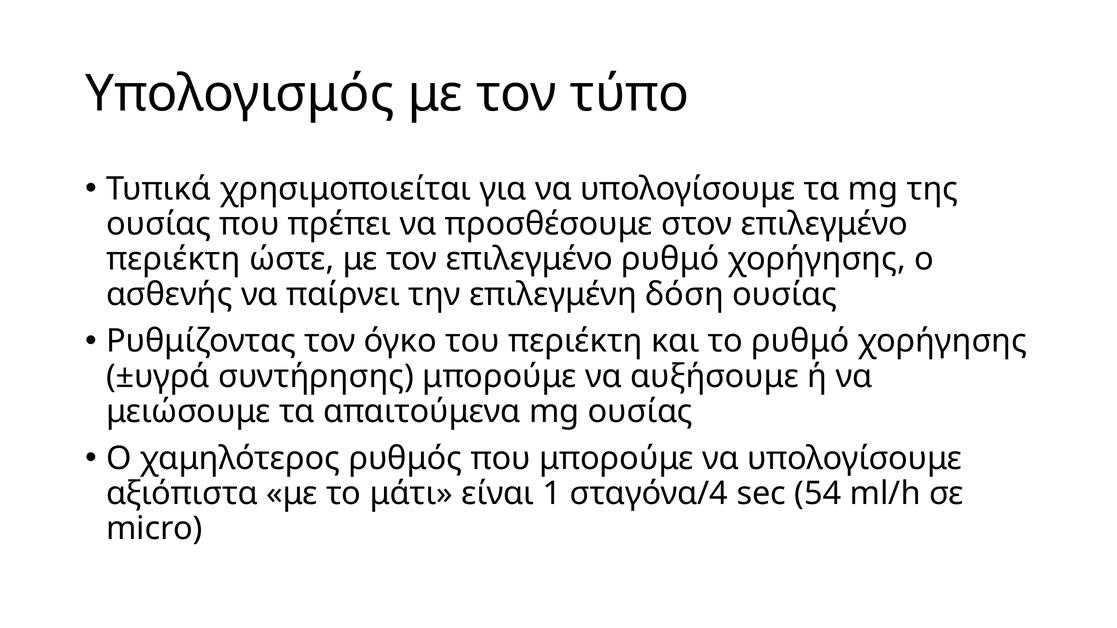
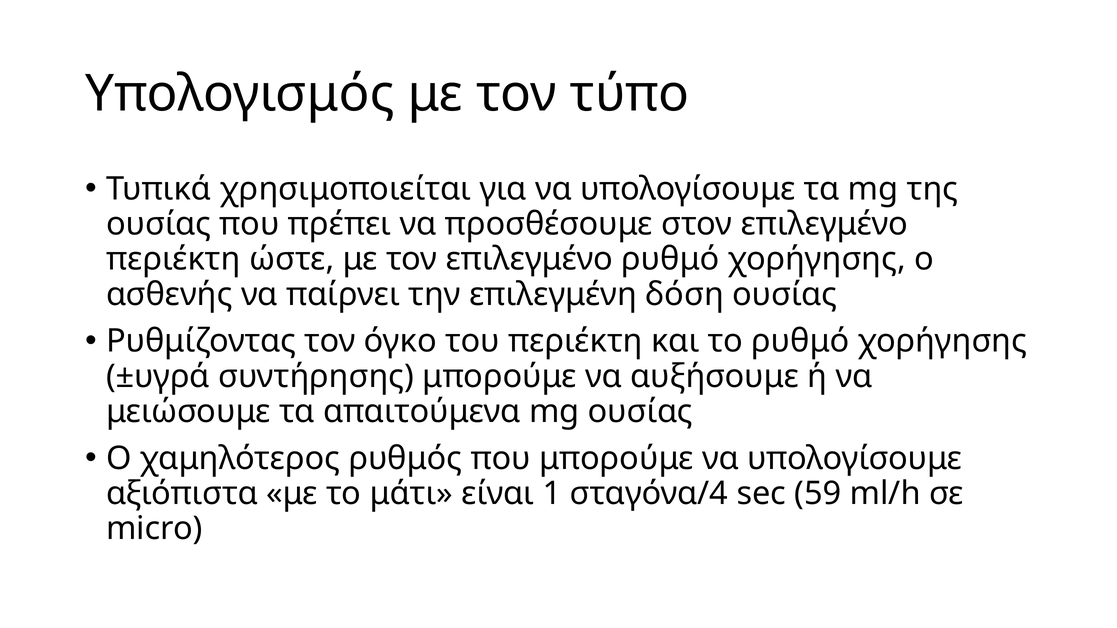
54: 54 -> 59 (818, 494)
